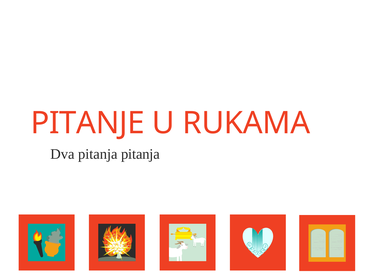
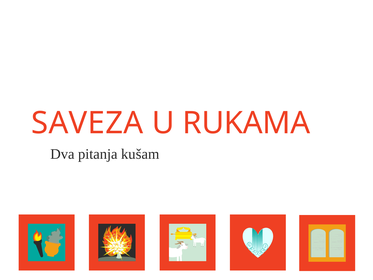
PITANJE: PITANJE -> SAVEZA (87, 123)
pitanja pitanja: pitanja -> kušam (140, 154)
